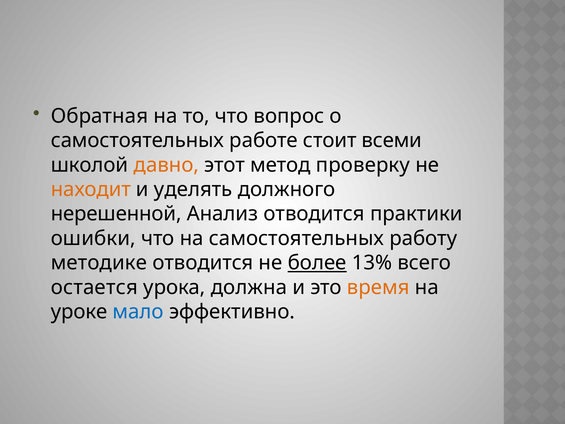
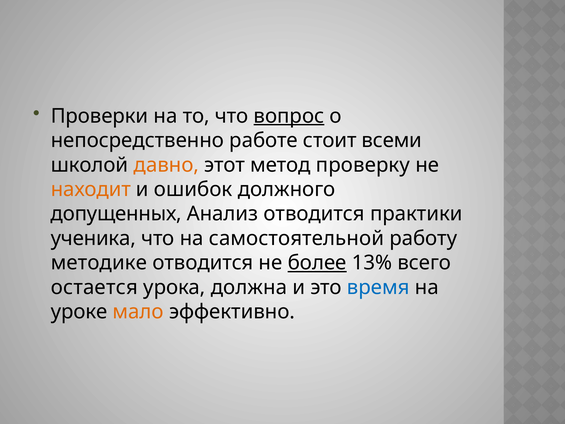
Обратная: Обратная -> Проверки (100, 116)
вопрос underline: none -> present (289, 116)
самостоятельных: самостоятельных -> непосредственно (137, 140)
уделять: уделять -> ошибок (193, 189)
нерешенной: нерешенной -> допущенных (116, 214)
ошибки: ошибки -> ученика (93, 238)
на самостоятельных: самостоятельных -> самостоятельной (296, 238)
время colour: orange -> blue (378, 287)
мало colour: blue -> orange (138, 312)
